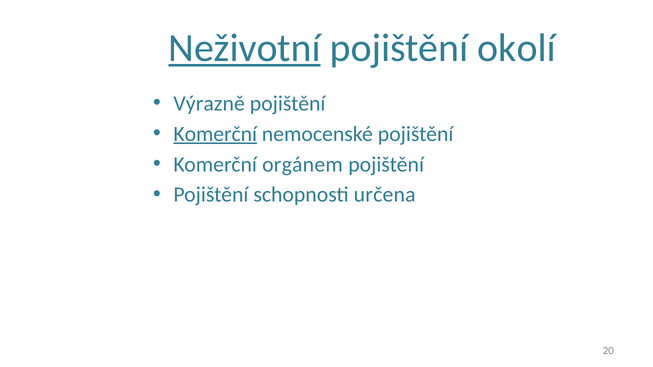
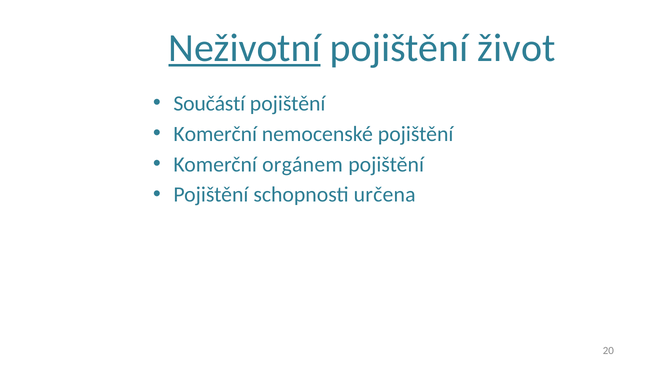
okolí: okolí -> život (517, 48)
Výrazně: Výrazně -> Součástí (209, 104)
Komerční underline: present -> none (215, 134)
